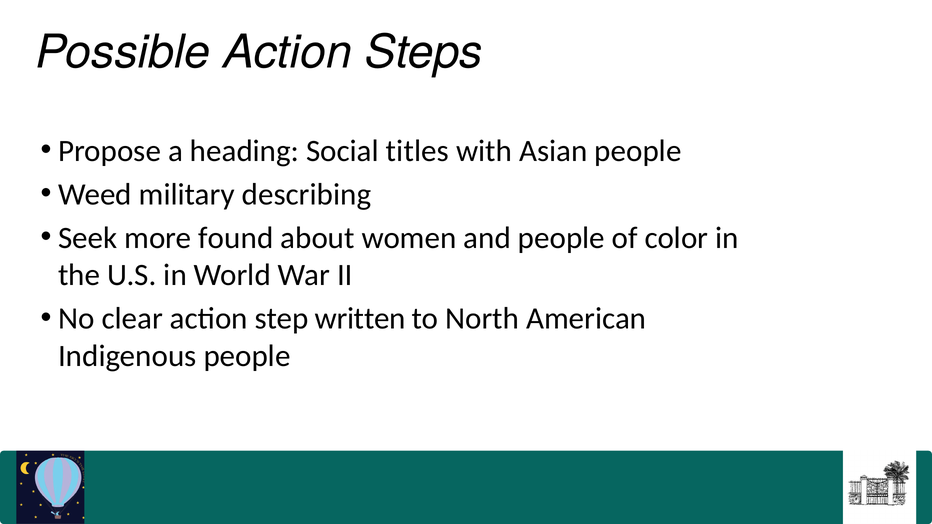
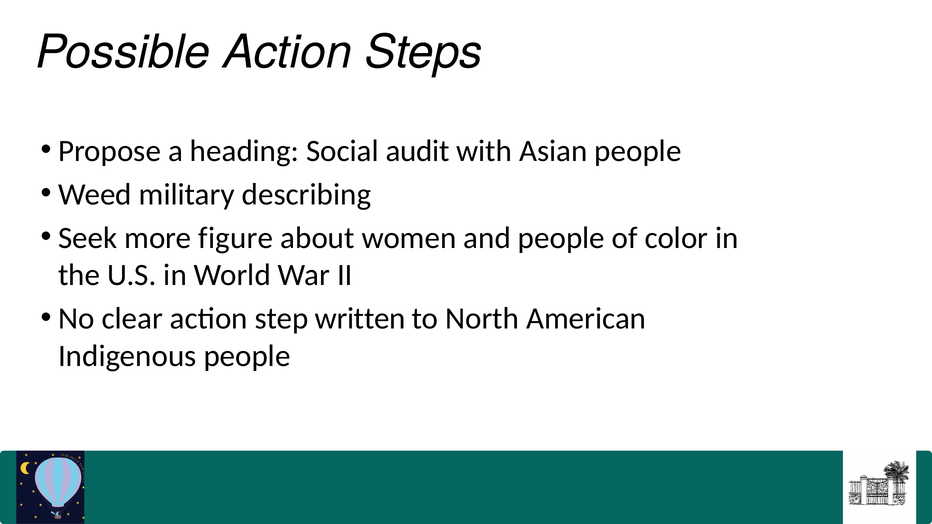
titles: titles -> audit (418, 151)
found: found -> figure (236, 238)
